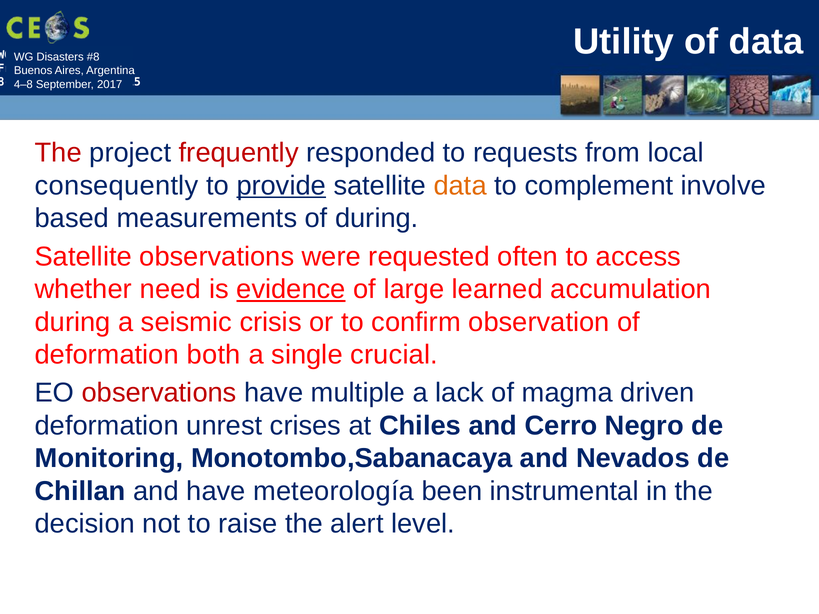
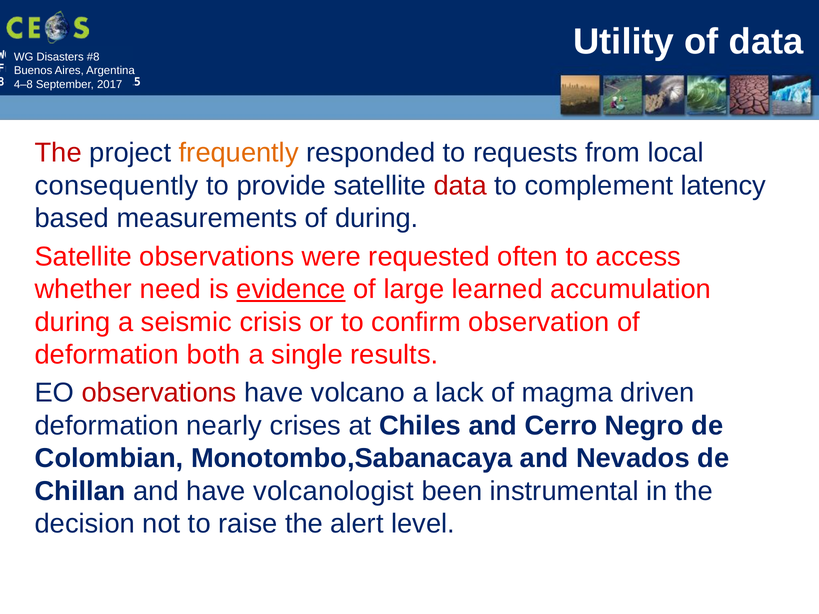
frequently colour: red -> orange (239, 153)
provide underline: present -> none (281, 186)
data colour: orange -> red (460, 186)
involve: involve -> latency (723, 186)
crucial: crucial -> results (394, 355)
multiple: multiple -> volcano (358, 393)
unrest: unrest -> nearly (224, 426)
Monitoring: Monitoring -> Colombian (109, 459)
meteorología: meteorología -> volcanologist (334, 491)
